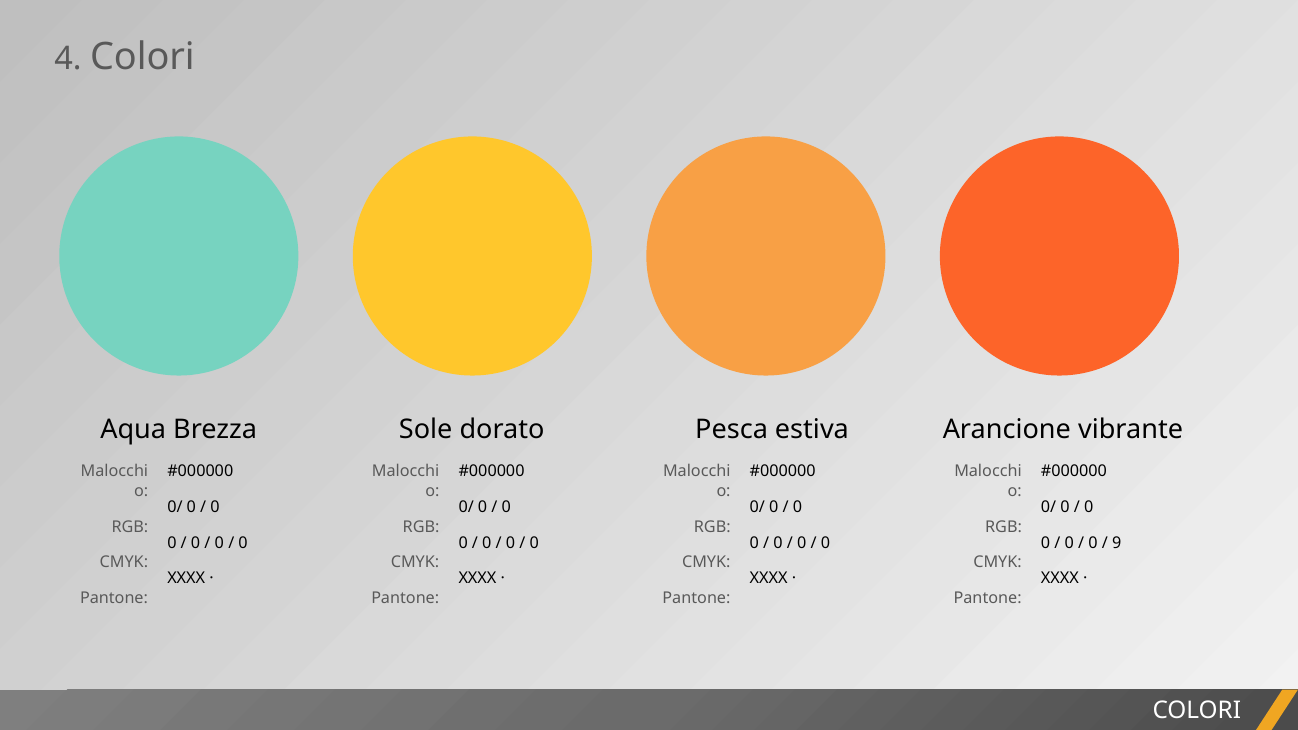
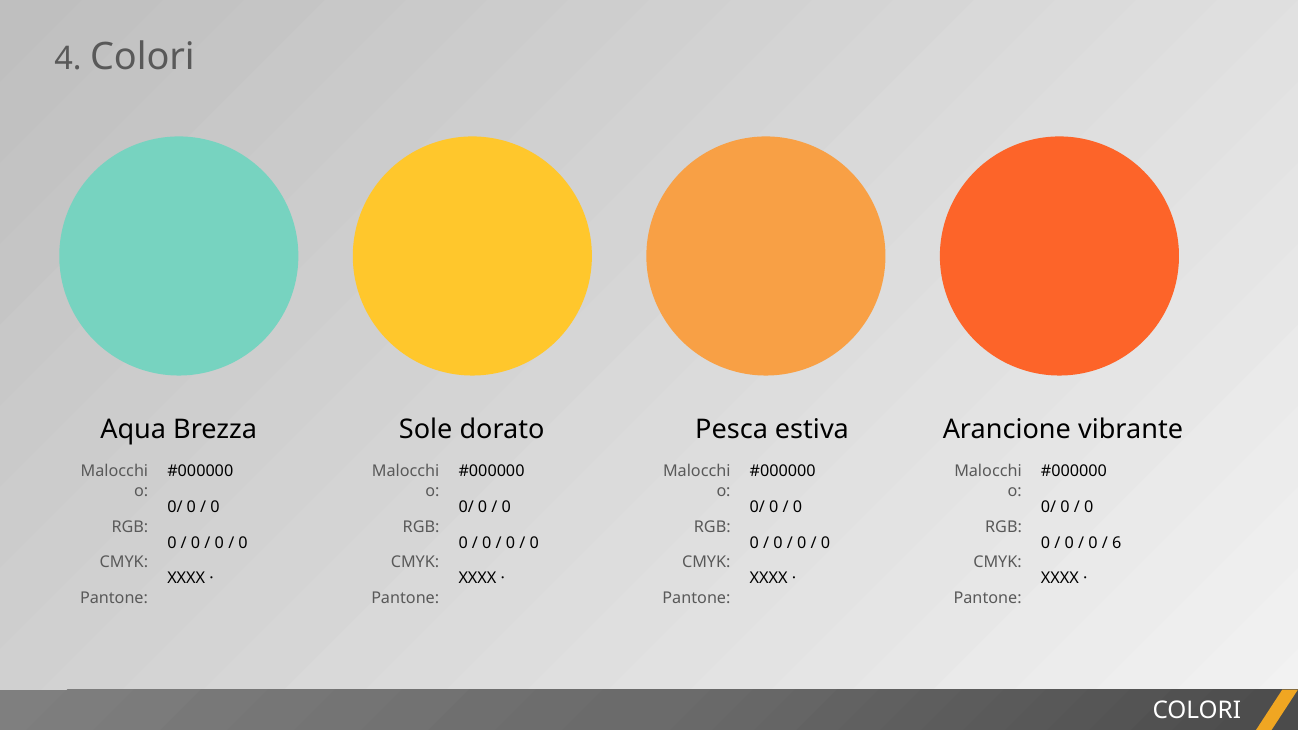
9: 9 -> 6 (1117, 543)
